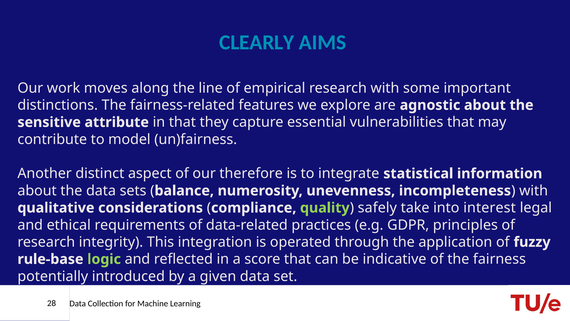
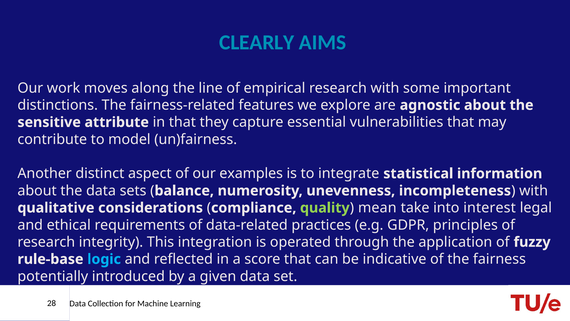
therefore: therefore -> examples (251, 173)
safely: safely -> mean (377, 208)
logic colour: light green -> light blue (104, 259)
